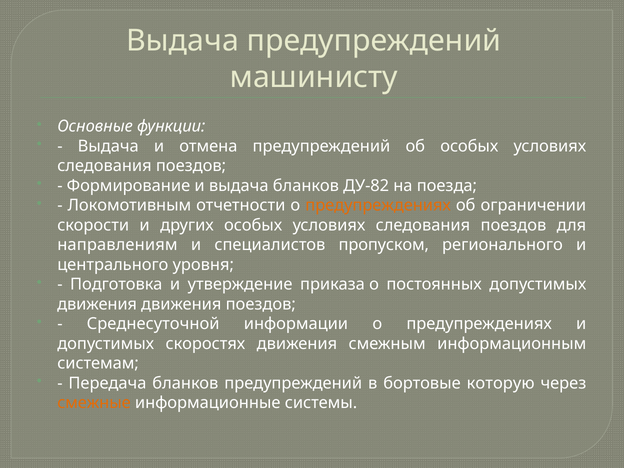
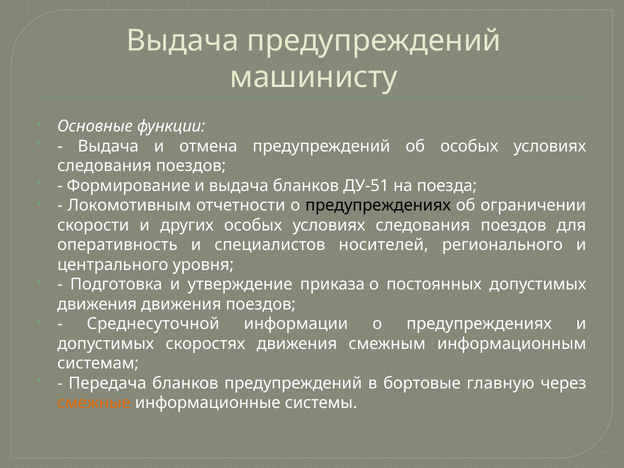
ДУ-82: ДУ-82 -> ДУ-51 (366, 186)
предупреждениях colour: orange -> black (378, 205)
направлениям: направлениям -> оперативность (117, 245)
пропуском: пропуском -> носителей (384, 245)
которую: которую -> главную (501, 383)
